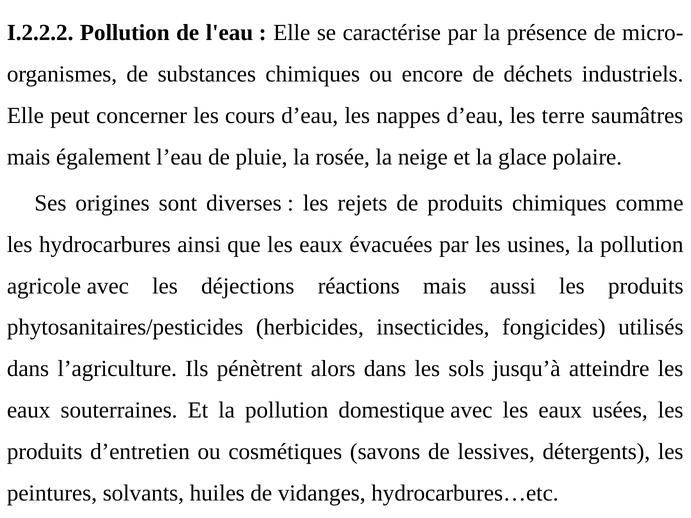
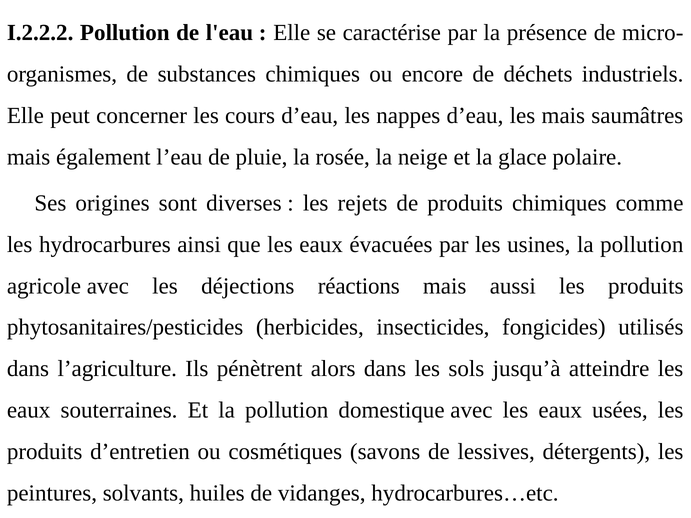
les terre: terre -> mais (563, 116)
